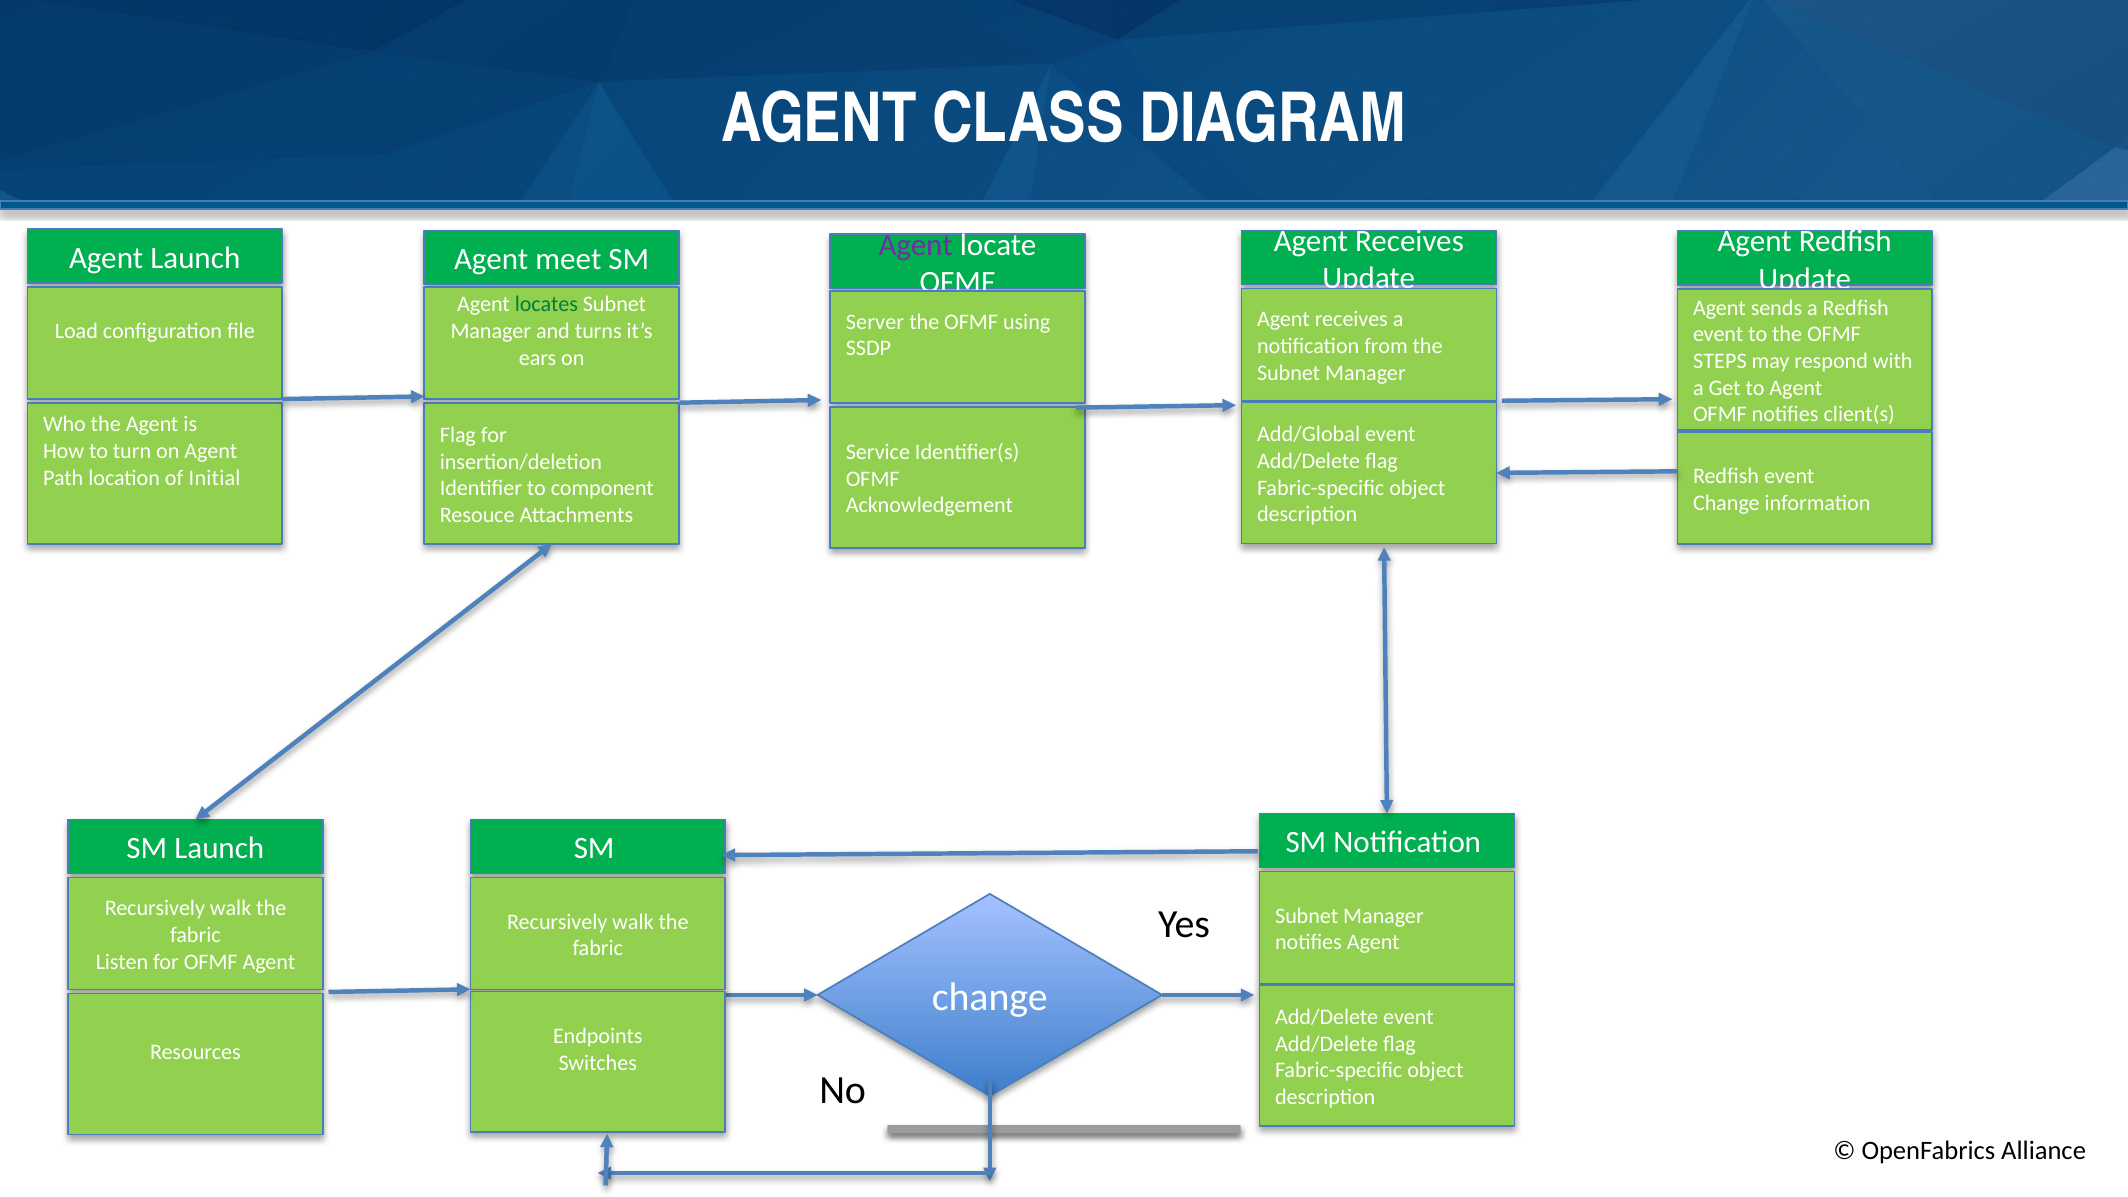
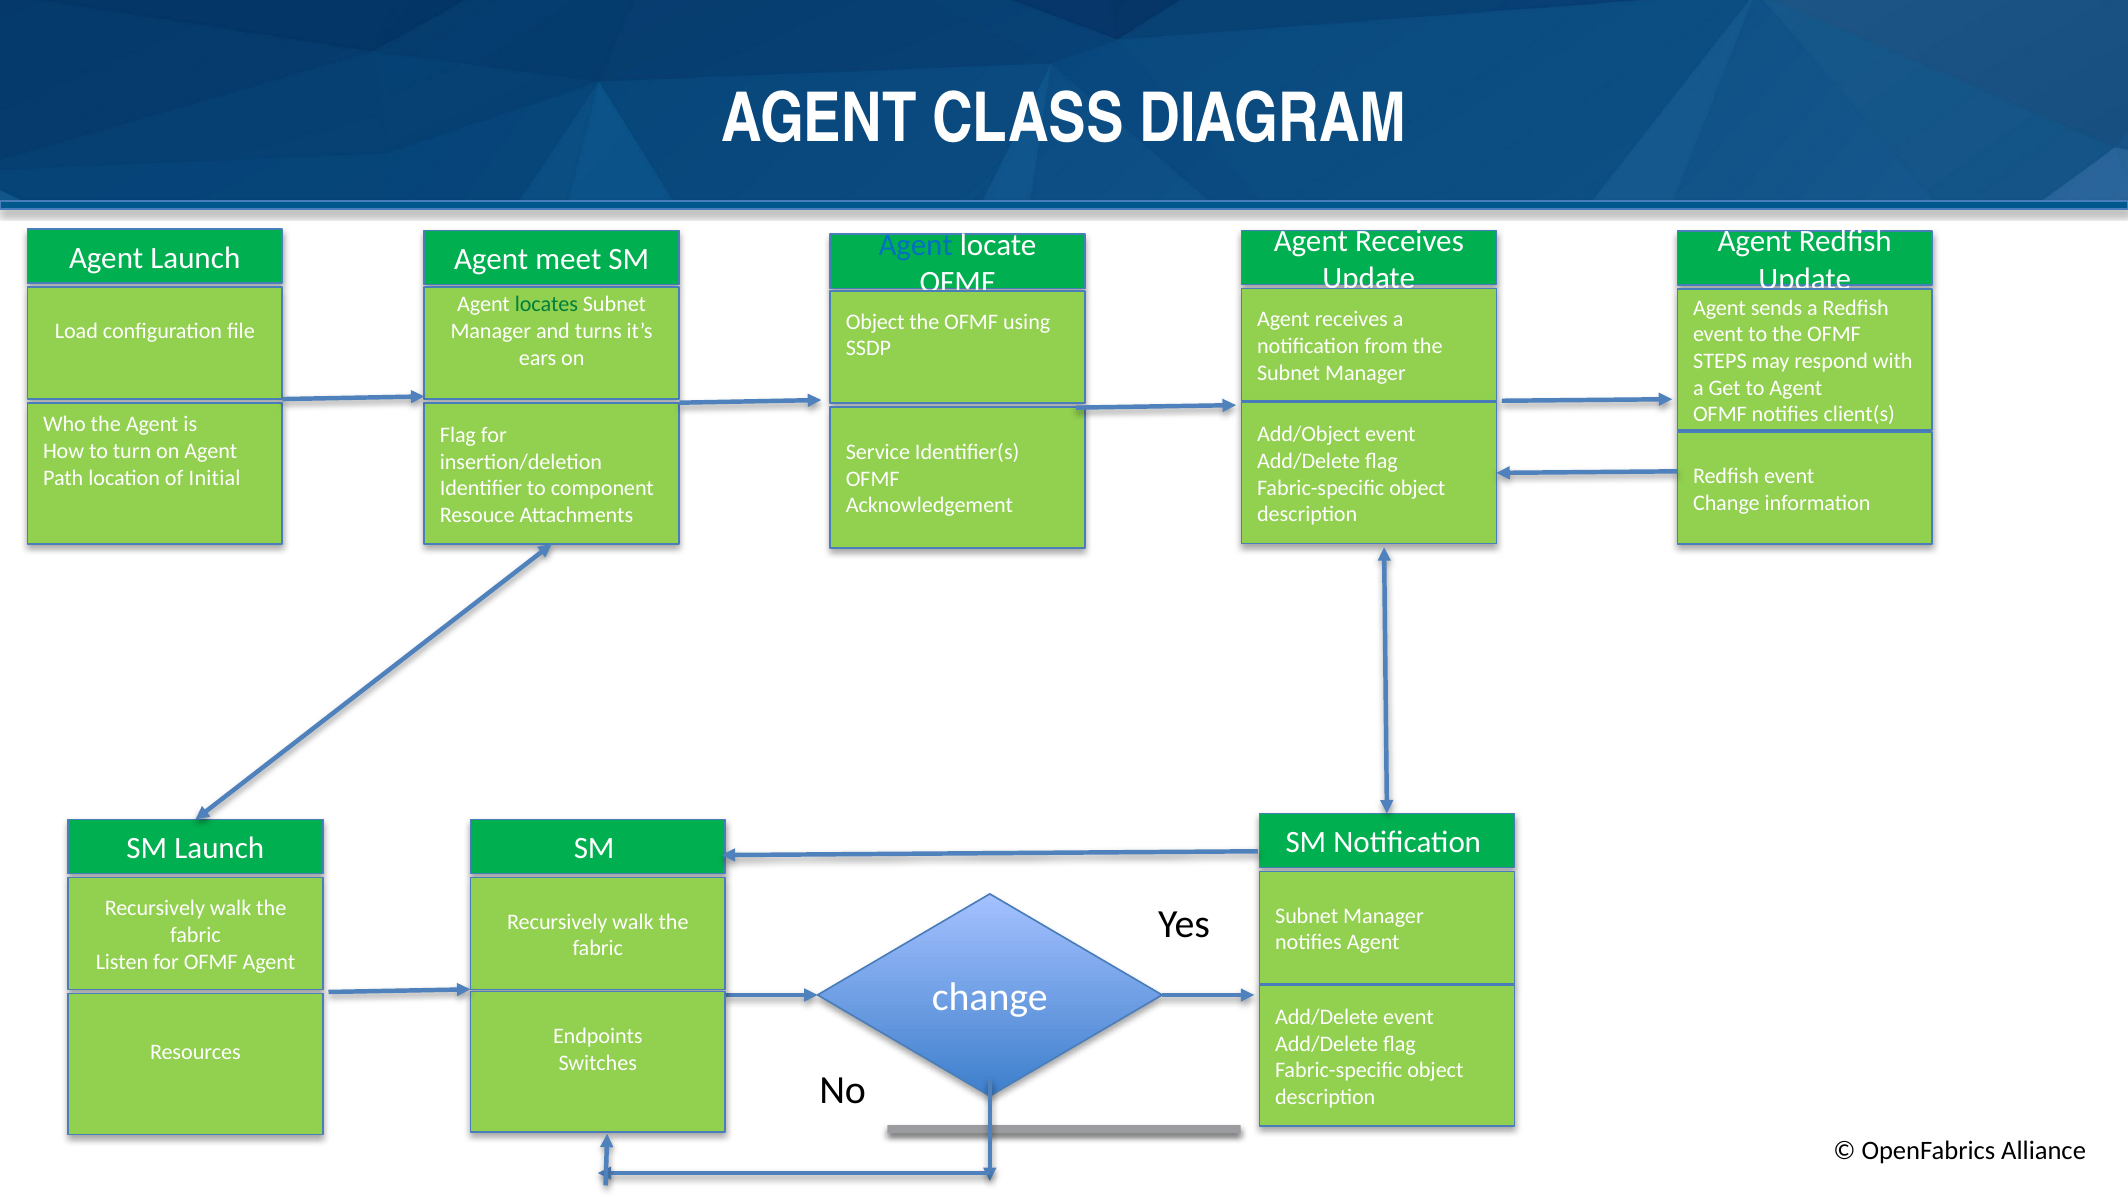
Agent colour: purple -> blue (916, 245)
Server: Server -> Object (875, 322)
Add/Global: Add/Global -> Add/Object (1309, 434)
